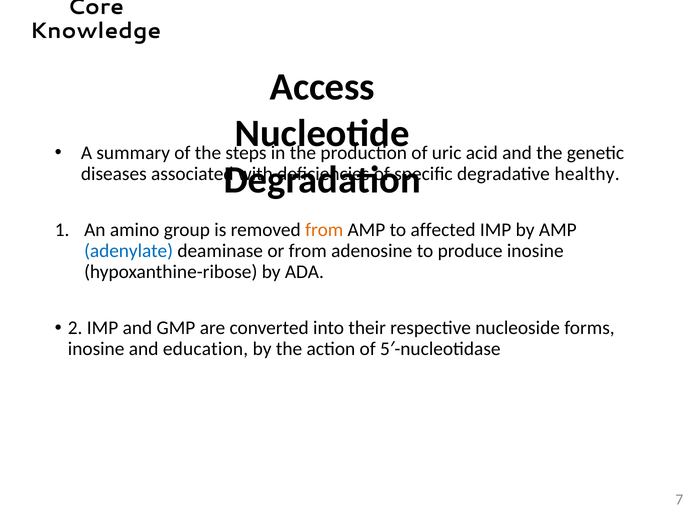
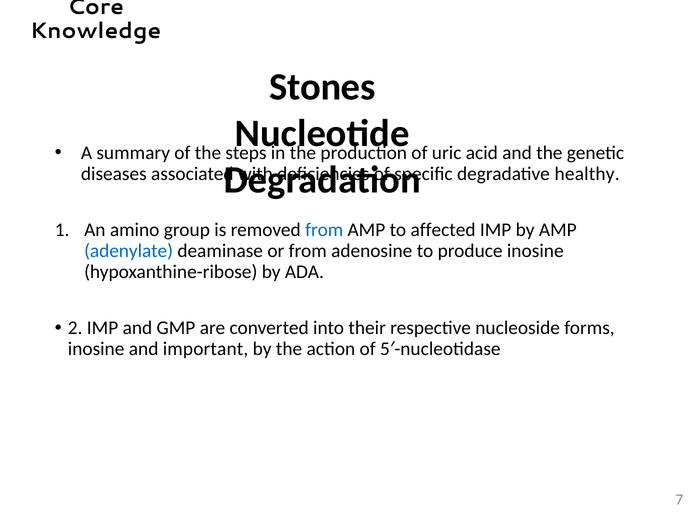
Access: Access -> Stones (322, 87)
from colour: orange -> blue (324, 230)
education: education -> important (206, 349)
